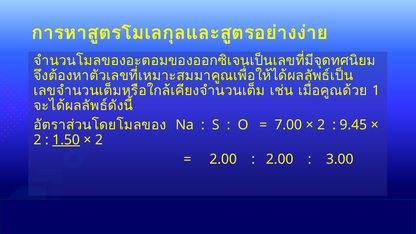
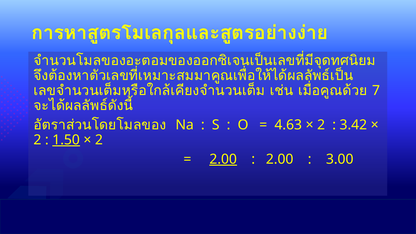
1: 1 -> 7 (376, 91)
7.00: 7.00 -> 4.63 (288, 125)
9.45: 9.45 -> 3.42 (353, 125)
2.00 underline: none -> present (223, 159)
